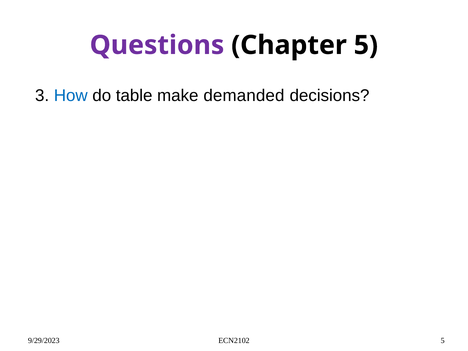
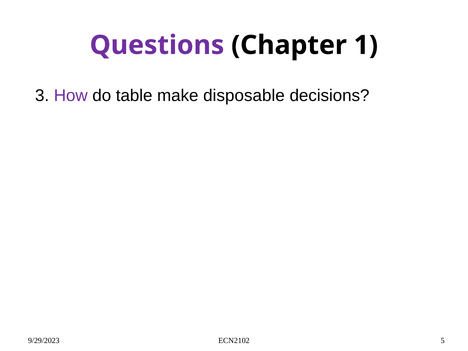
Chapter 5: 5 -> 1 (366, 45)
How colour: blue -> purple (71, 96)
demanded: demanded -> disposable (244, 96)
